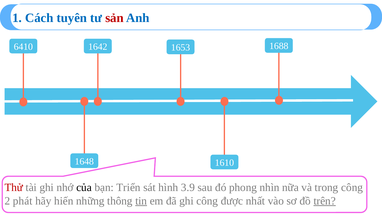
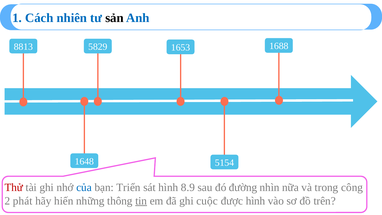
tuyên: tuyên -> nhiên (72, 18)
sản colour: red -> black (114, 18)
6410: 6410 -> 8813 (23, 47)
1642: 1642 -> 5829 (98, 47)
1610: 1610 -> 5154 (224, 163)
của colour: black -> blue (84, 187)
3.9: 3.9 -> 8.9 (188, 187)
phong: phong -> đường (243, 187)
ghi công: công -> cuộc (207, 201)
được nhất: nhất -> hình (256, 201)
trên underline: present -> none (325, 201)
